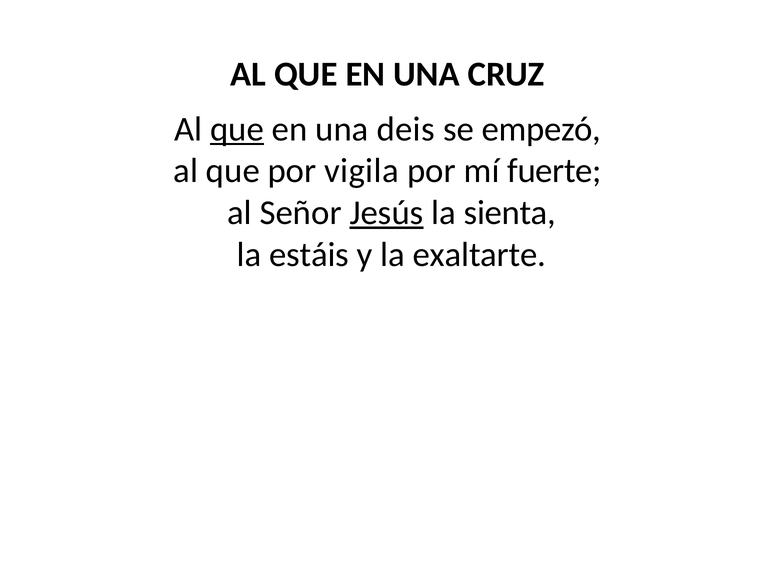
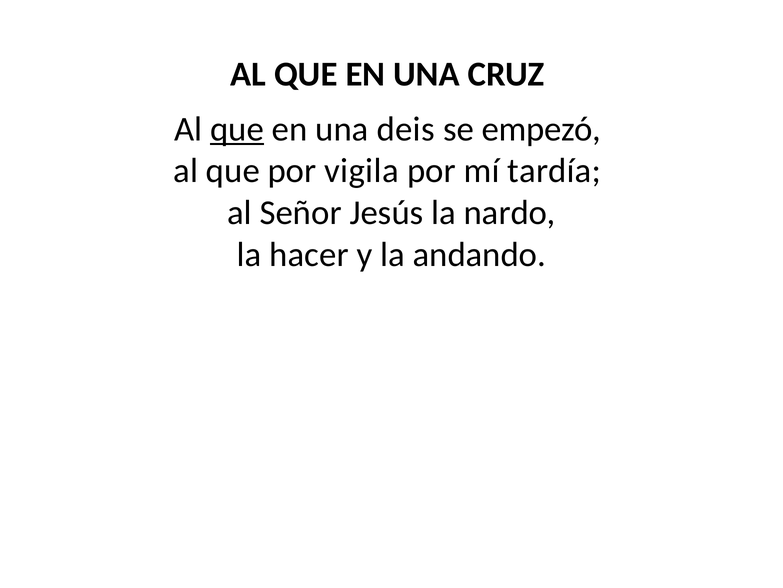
fuerte: fuerte -> tardía (554, 171)
Jesús underline: present -> none (386, 213)
sienta: sienta -> nardo (510, 213)
estáis: estáis -> hacer (309, 254)
exaltarte: exaltarte -> andando (479, 254)
